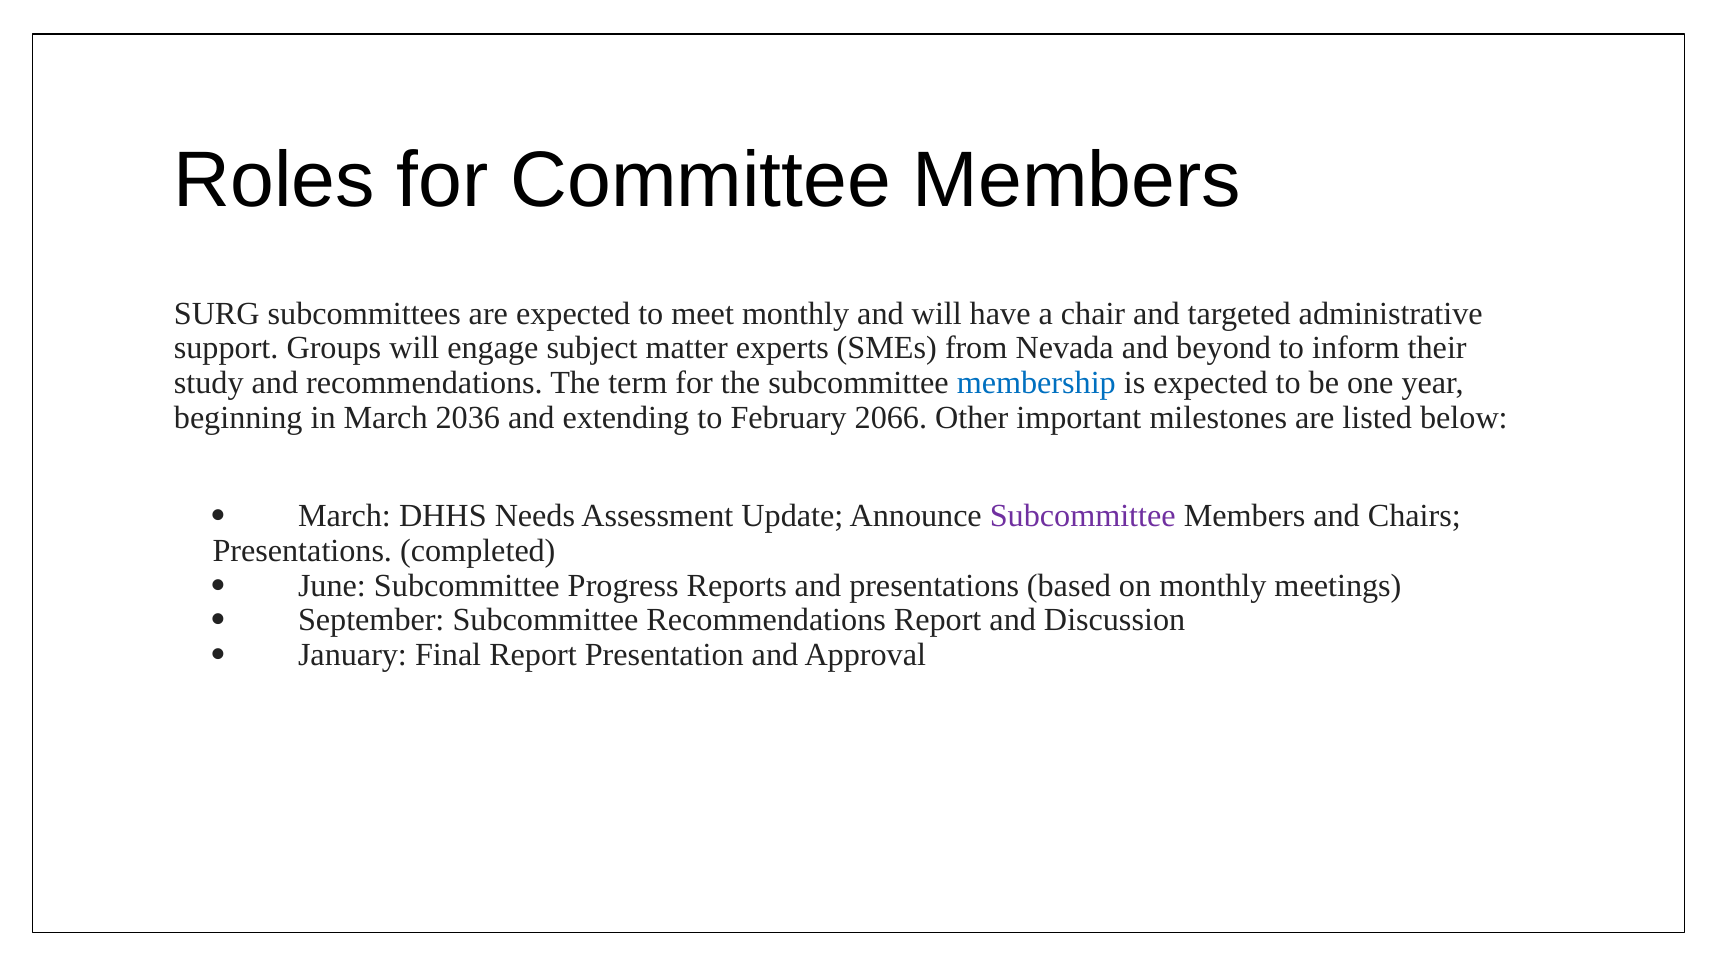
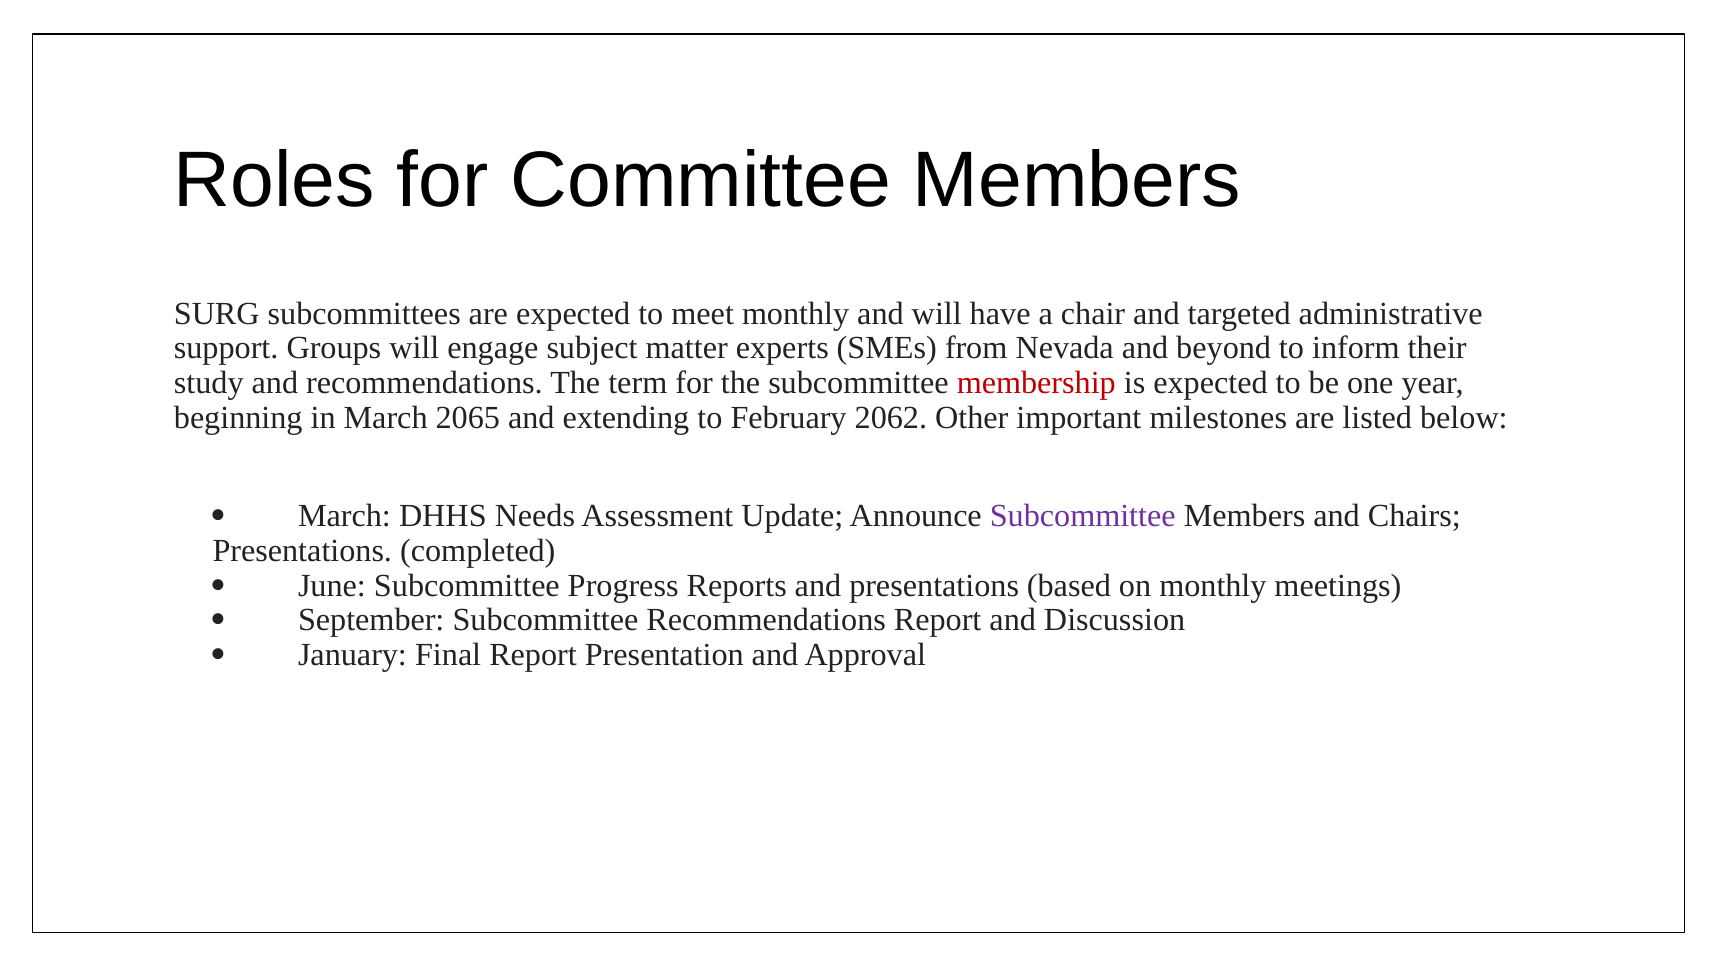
membership colour: blue -> red (1036, 383)
2036: 2036 -> 2065 (468, 418)
2066: 2066 -> 2062 (891, 418)
